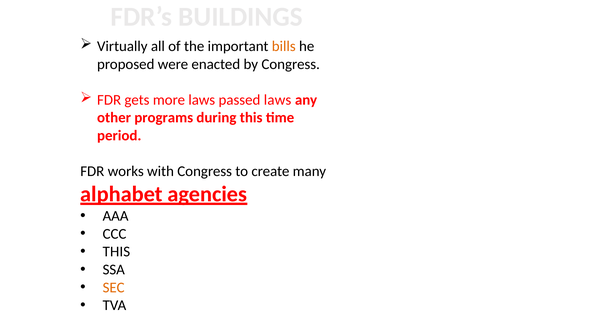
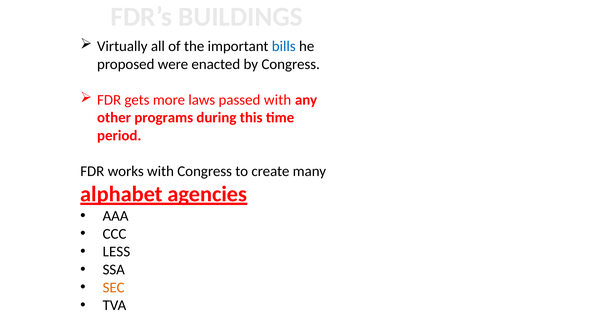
bills colour: orange -> blue (284, 46)
passed laws: laws -> with (278, 100)
THIS: THIS -> LESS (116, 252)
